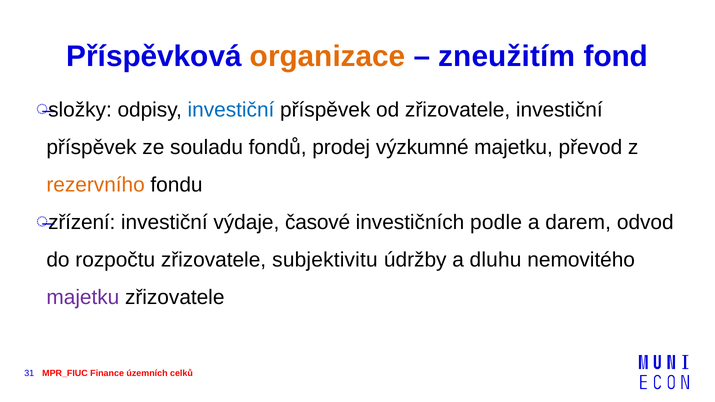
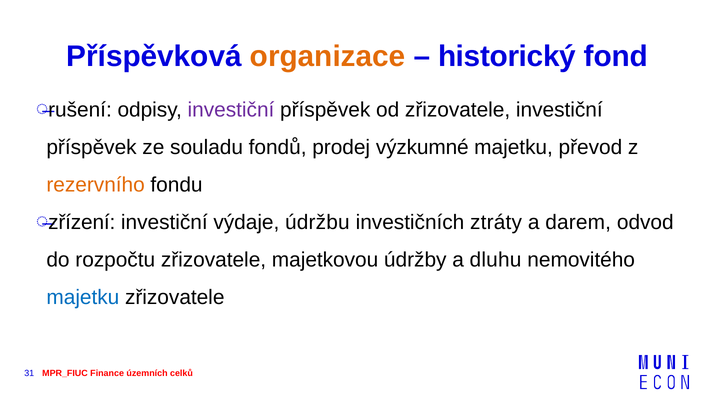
zneužitím: zneužitím -> historický (507, 56)
složky: složky -> rušení (80, 110)
investiční colour: blue -> purple (231, 110)
časové: časové -> údržbu (317, 222)
podle: podle -> ztráty (496, 222)
subjektivitu: subjektivitu -> majetkovou (325, 260)
majetku colour: purple -> blue (83, 297)
